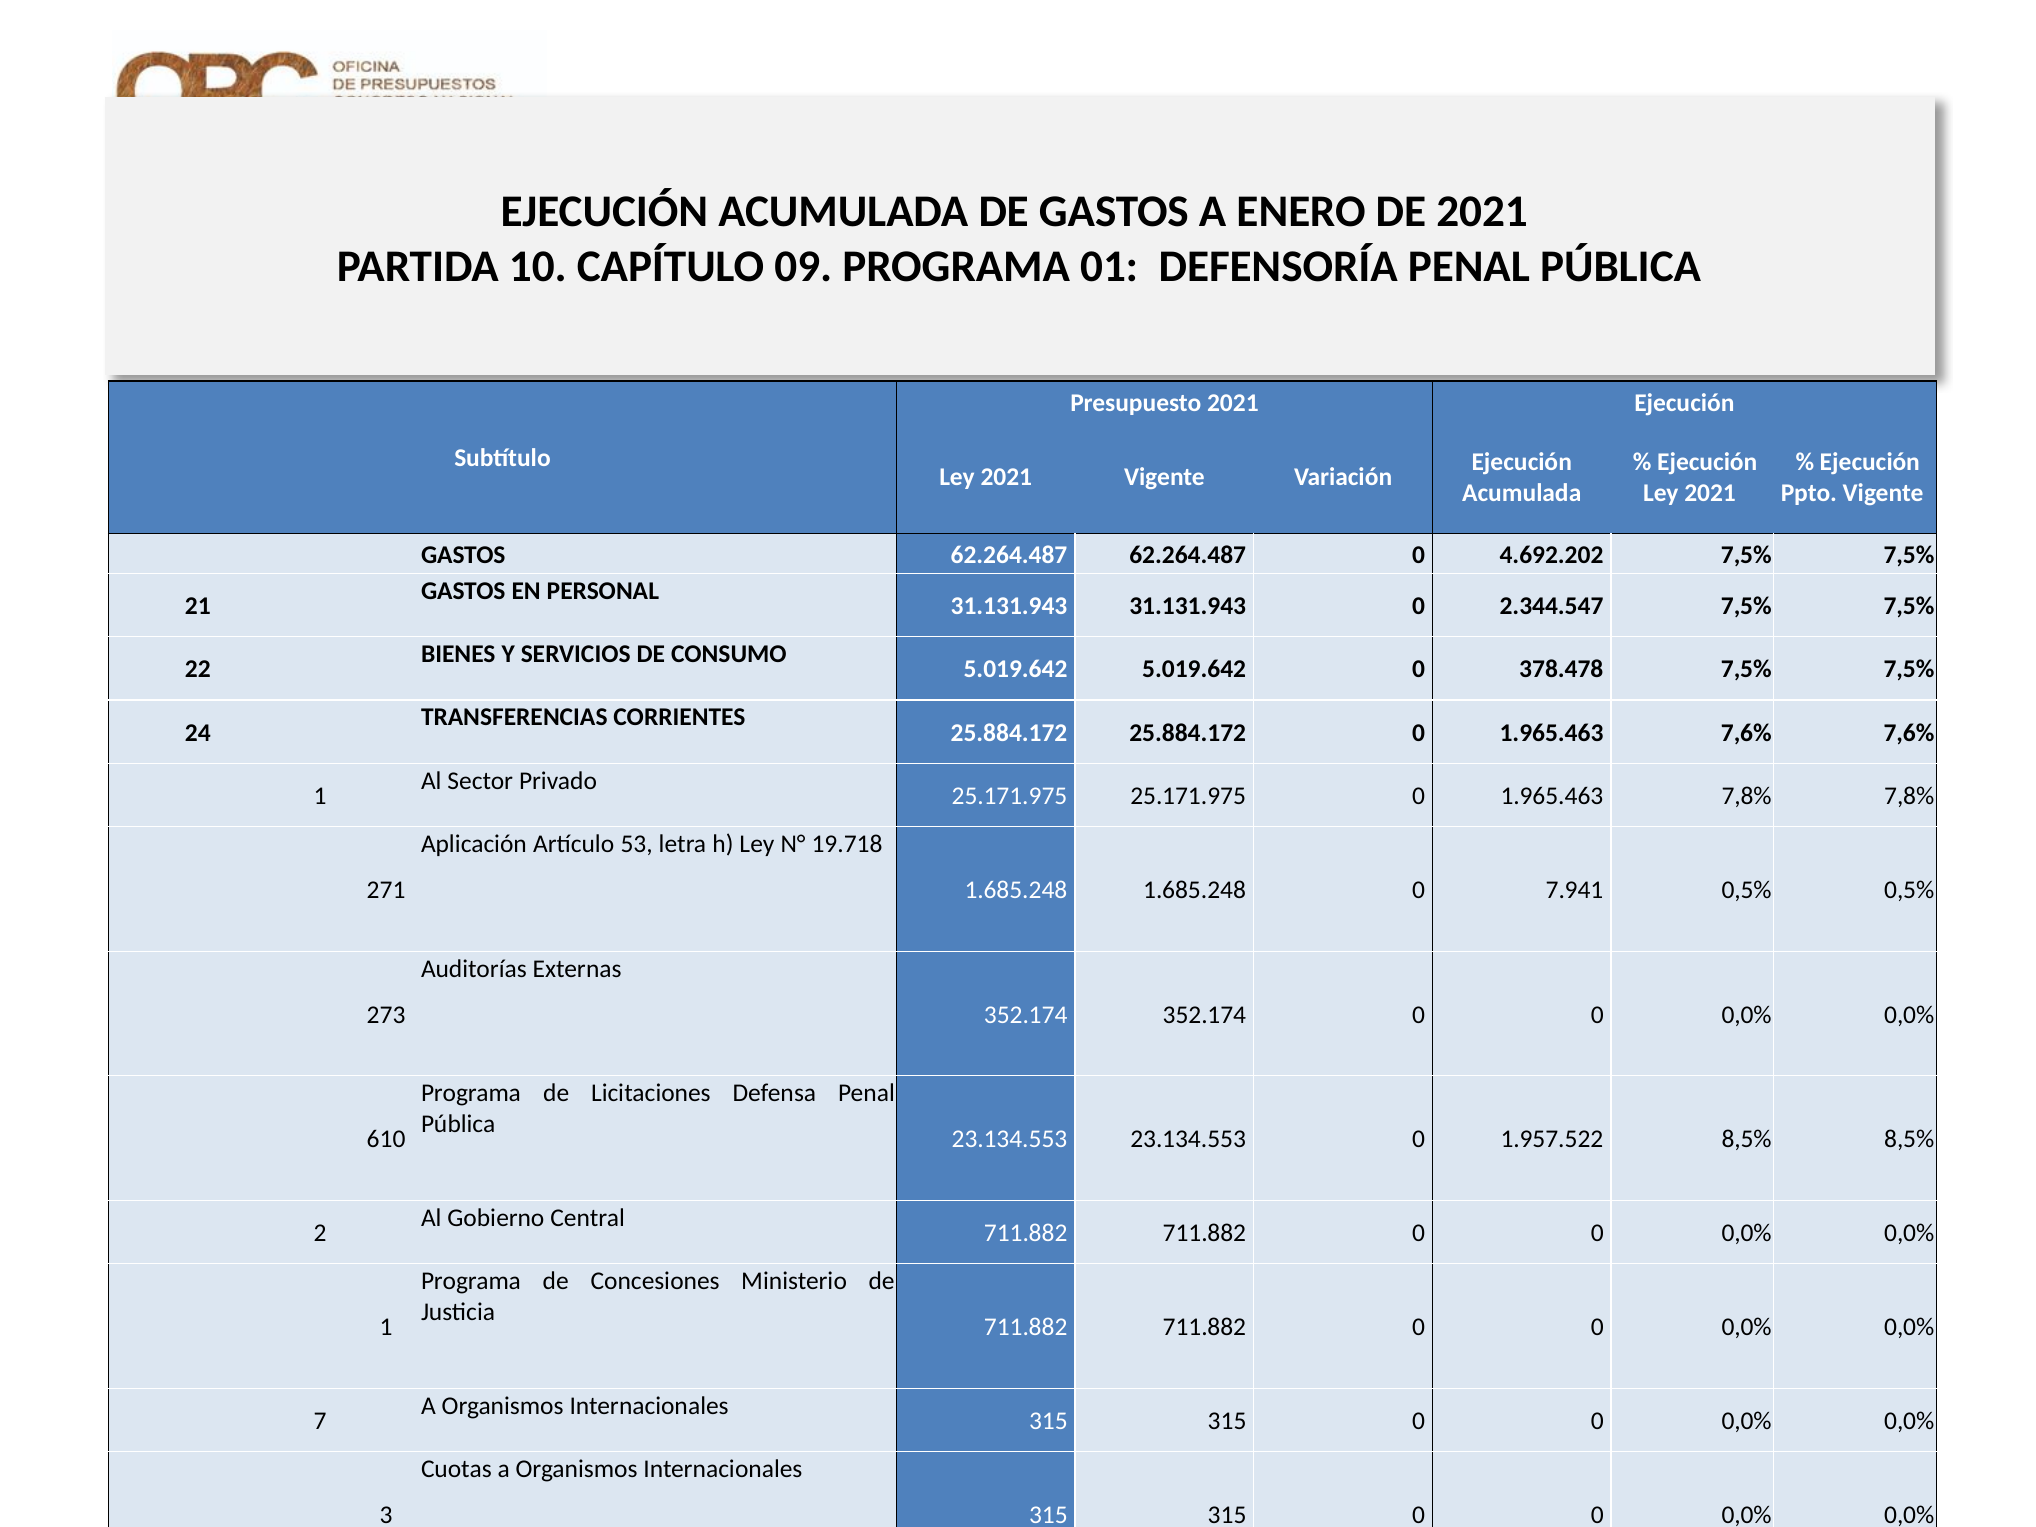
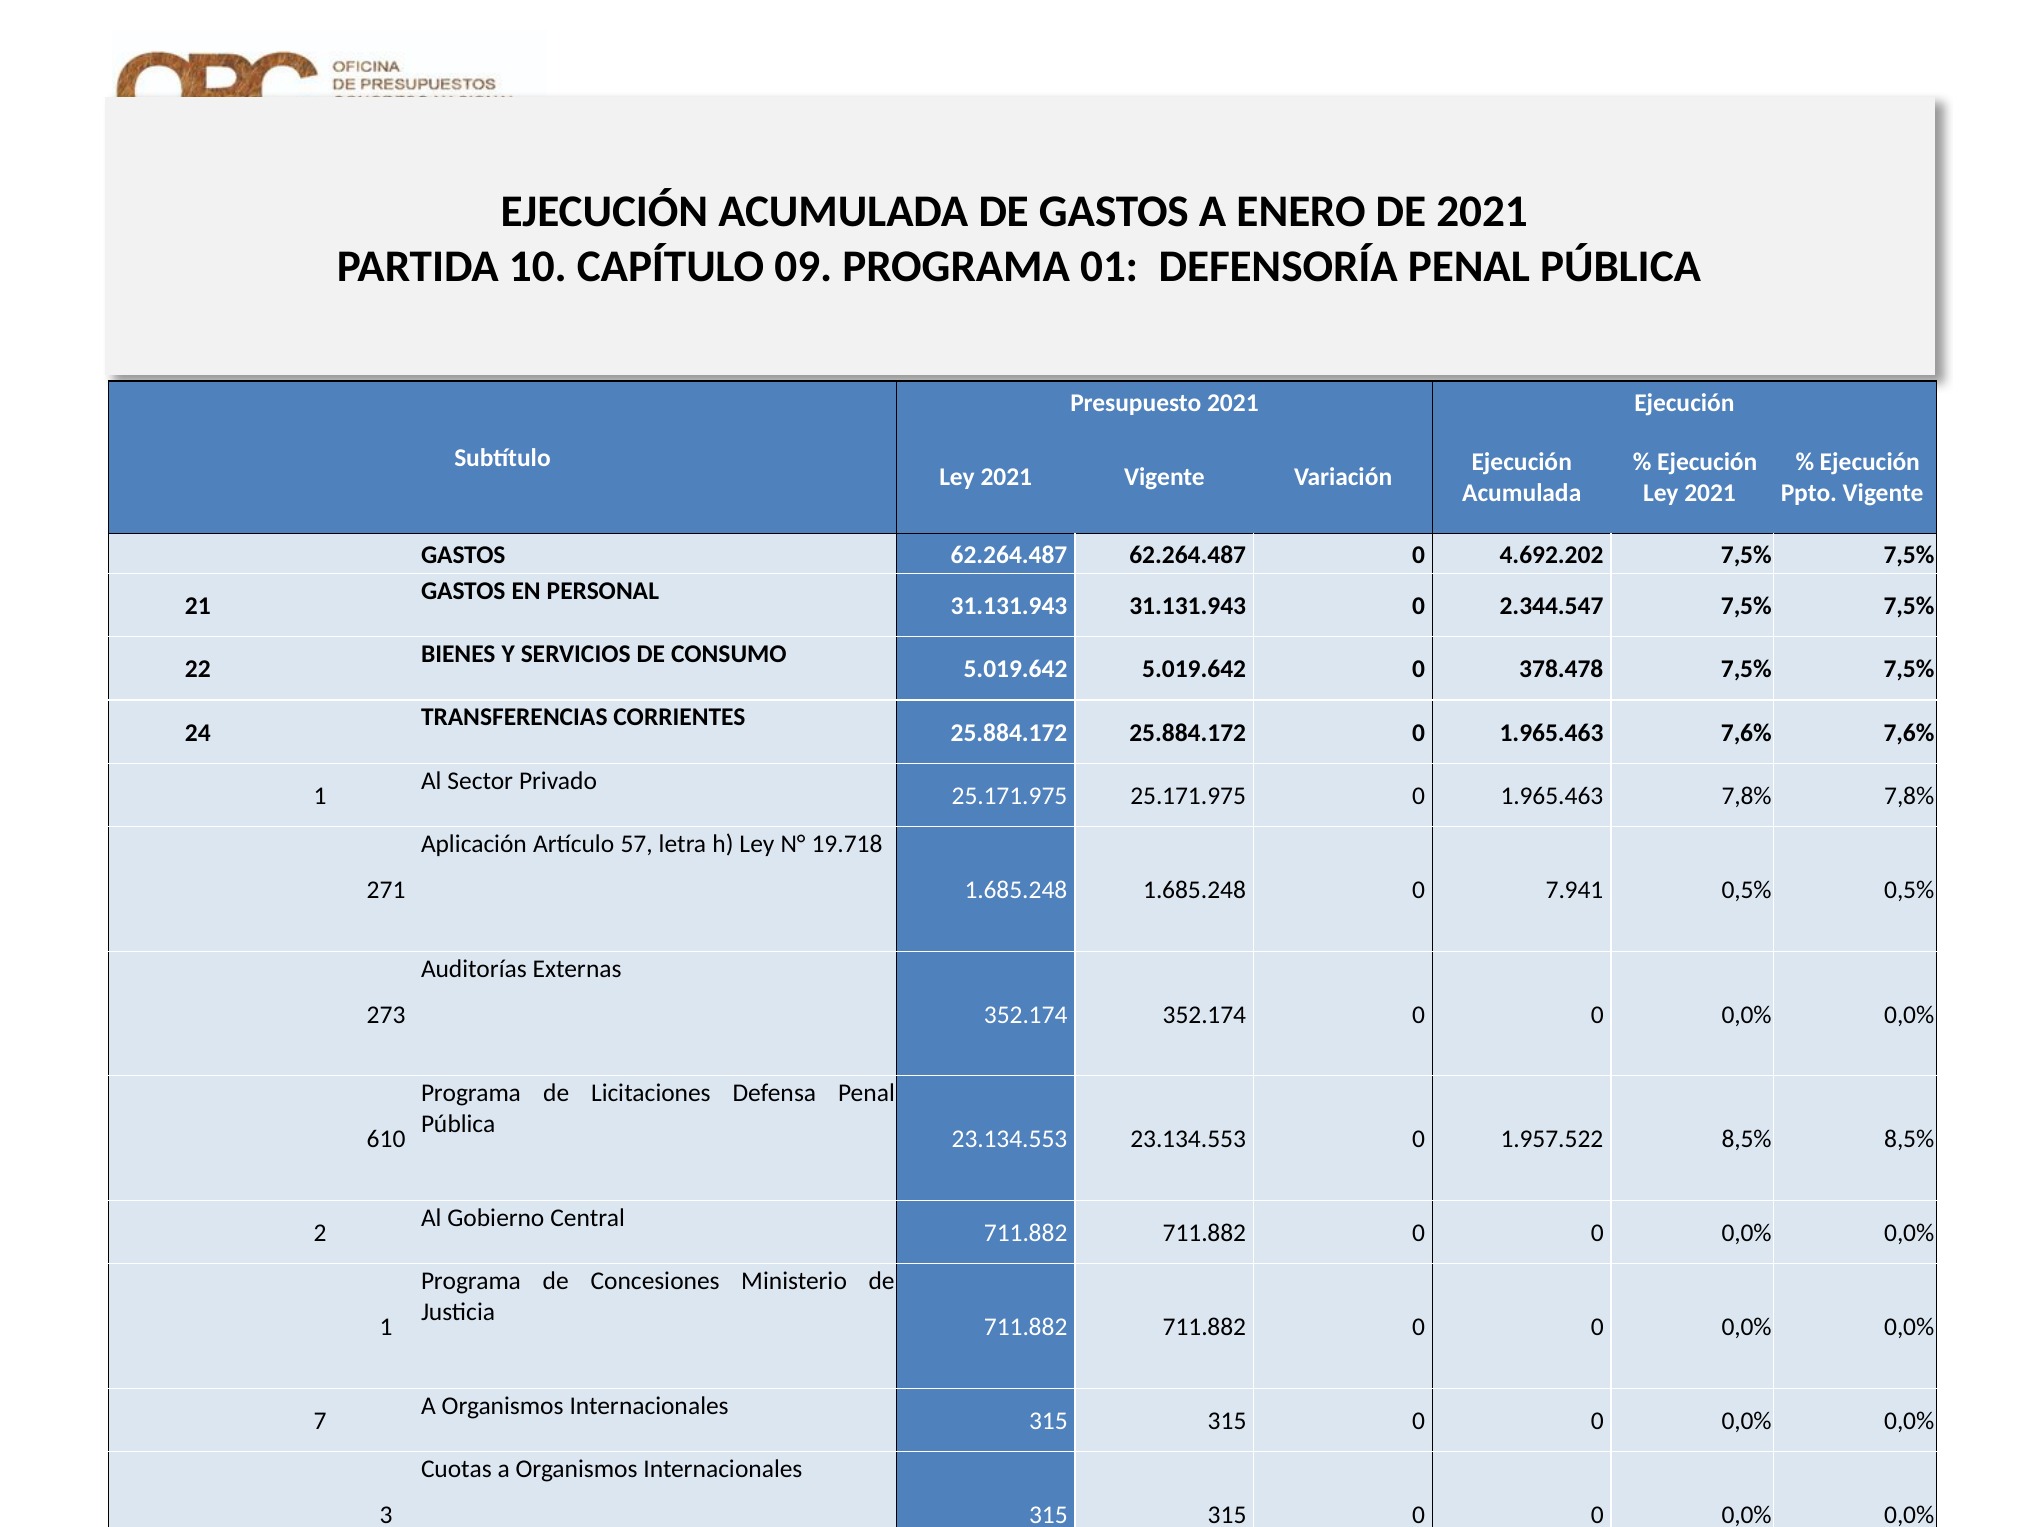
53: 53 -> 57 (637, 844)
